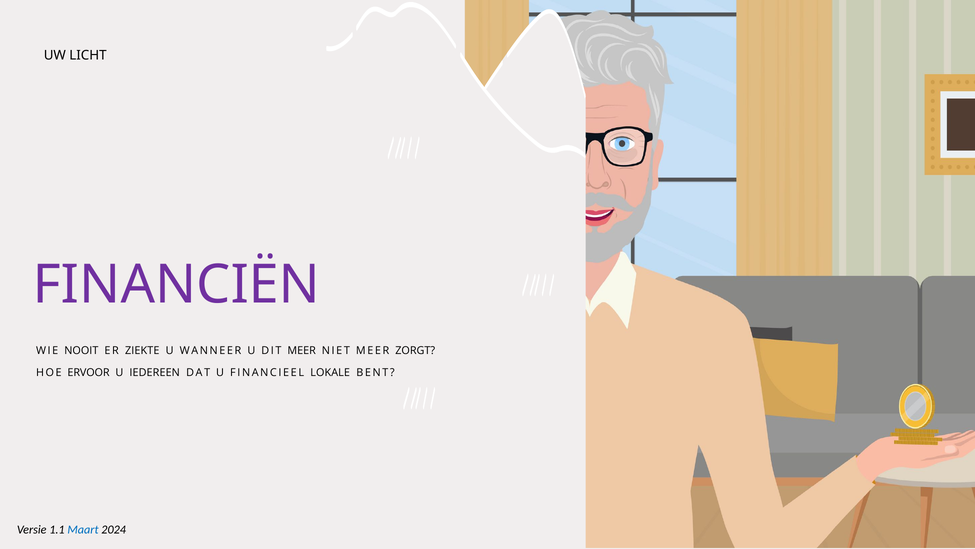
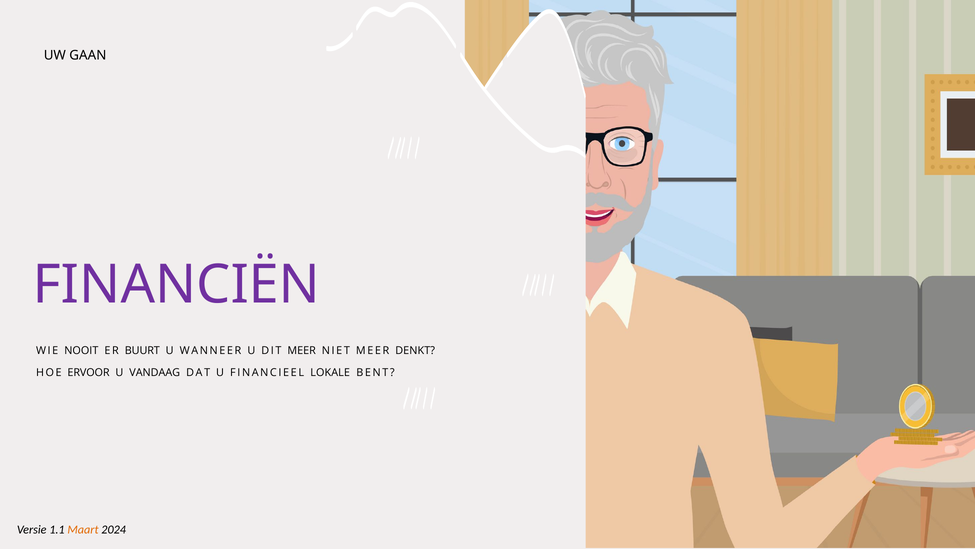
LICHT: LICHT -> GAAN (88, 55)
ZIEKTE: ZIEKTE -> BUURT (142, 350)
ZORGT: ZORGT -> DENKT (415, 350)
IEDEREEN: IEDEREEN -> VANDAAG (155, 372)
Maart colour: blue -> orange (83, 529)
